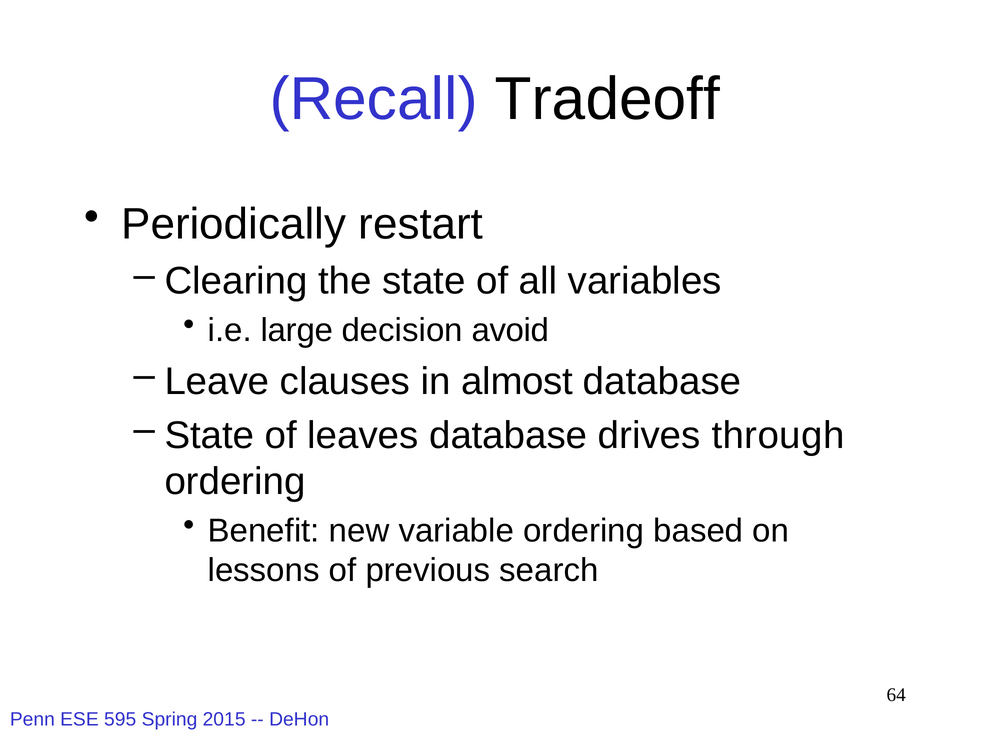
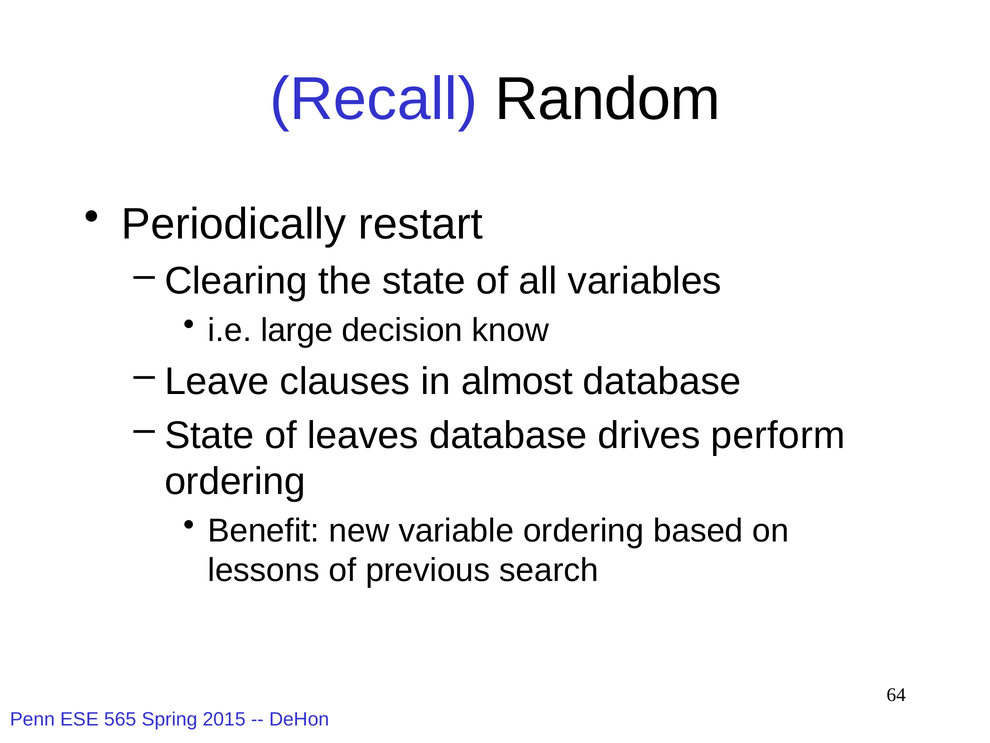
Tradeoff: Tradeoff -> Random (608, 99)
avoid: avoid -> know (510, 330)
through: through -> perform (778, 435)
595: 595 -> 565 (120, 719)
